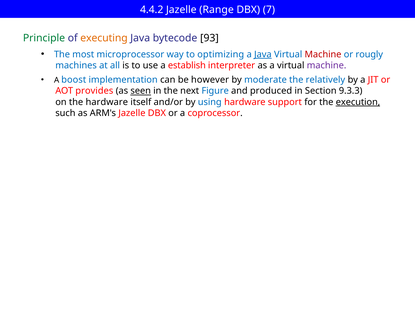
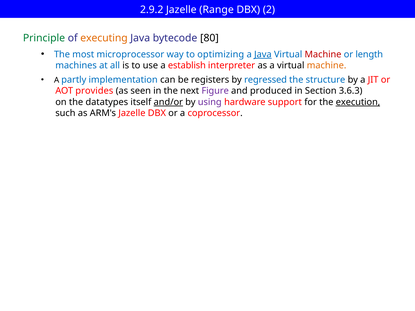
4.4.2: 4.4.2 -> 2.9.2 (152, 10)
7: 7 -> 2 (269, 10)
93: 93 -> 80 (209, 38)
rougly: rougly -> length (369, 54)
machine colour: purple -> orange (327, 65)
boost: boost -> partly (74, 80)
however: however -> registers (210, 80)
moderate: moderate -> regressed (266, 80)
relatively: relatively -> structure (325, 80)
seen underline: present -> none (141, 91)
Figure colour: blue -> purple (215, 91)
9.3.3: 9.3.3 -> 3.6.3 (351, 91)
the hardware: hardware -> datatypes (107, 102)
and/or underline: none -> present (168, 102)
using colour: blue -> purple (210, 102)
